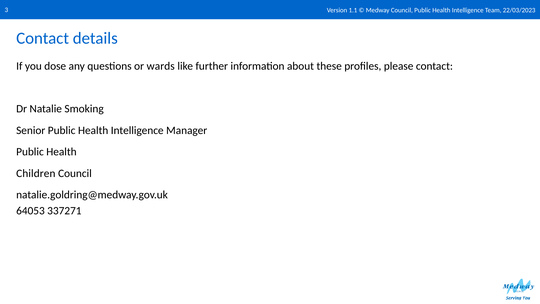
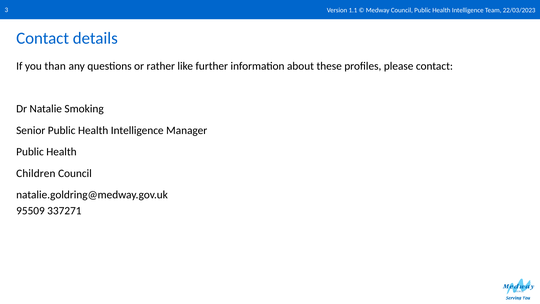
dose: dose -> than (55, 66)
wards: wards -> rather (161, 66)
64053: 64053 -> 95509 (30, 211)
